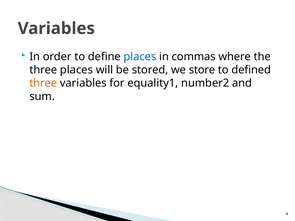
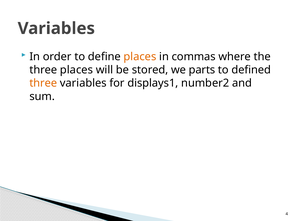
places colour: blue -> orange (140, 57)
store: store -> parts (202, 70)
equality1: equality1 -> displays1 (153, 83)
